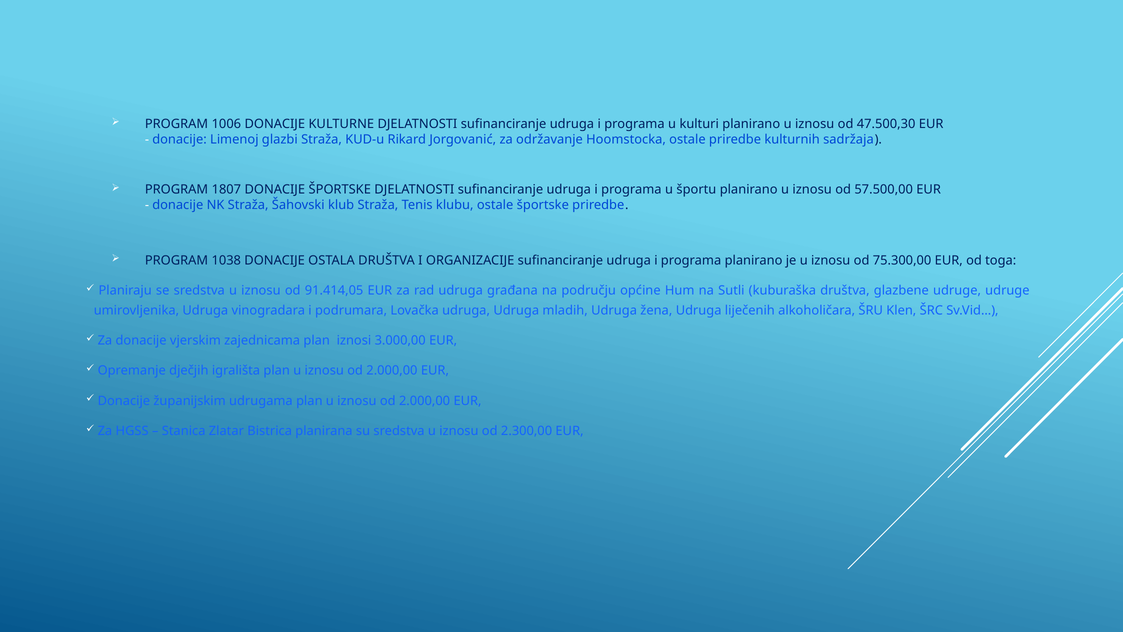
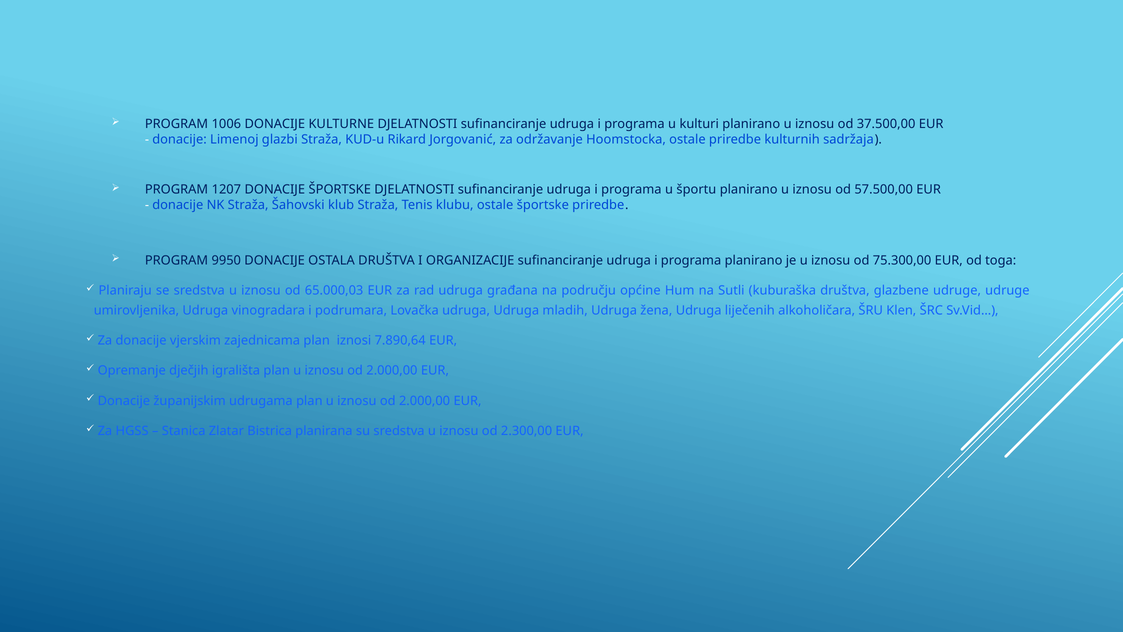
47.500,30: 47.500,30 -> 37.500,00 (886, 124)
1807: 1807 -> 1207 (226, 190)
1038: 1038 -> 9950 (226, 260)
91.414,05: 91.414,05 -> 65.000,03 (334, 290)
3.000,00: 3.000,00 -> 7.890,64 (400, 340)
